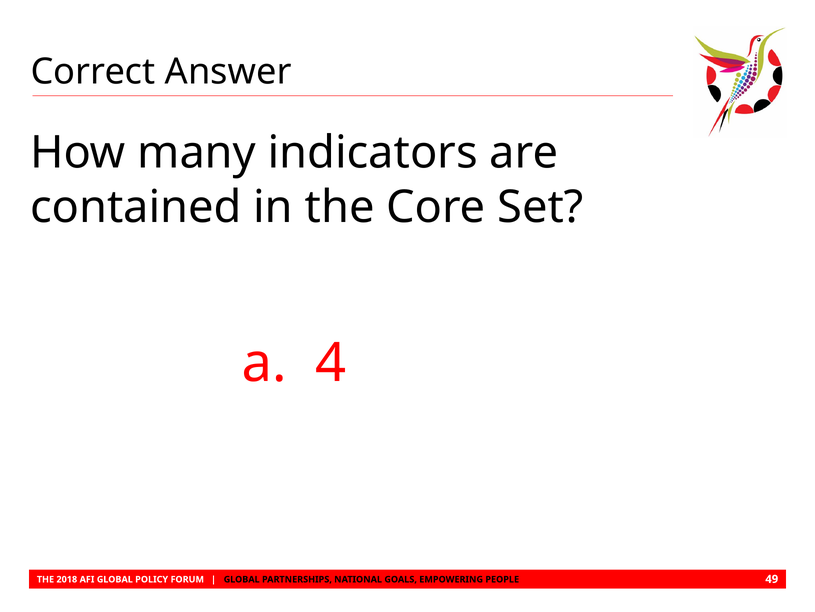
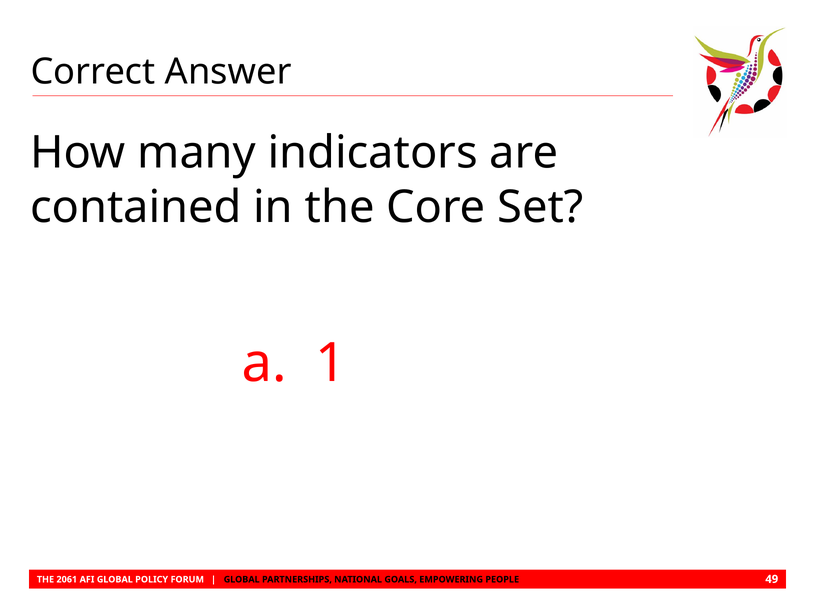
4: 4 -> 1 (331, 363)
2018: 2018 -> 2061 (67, 579)
